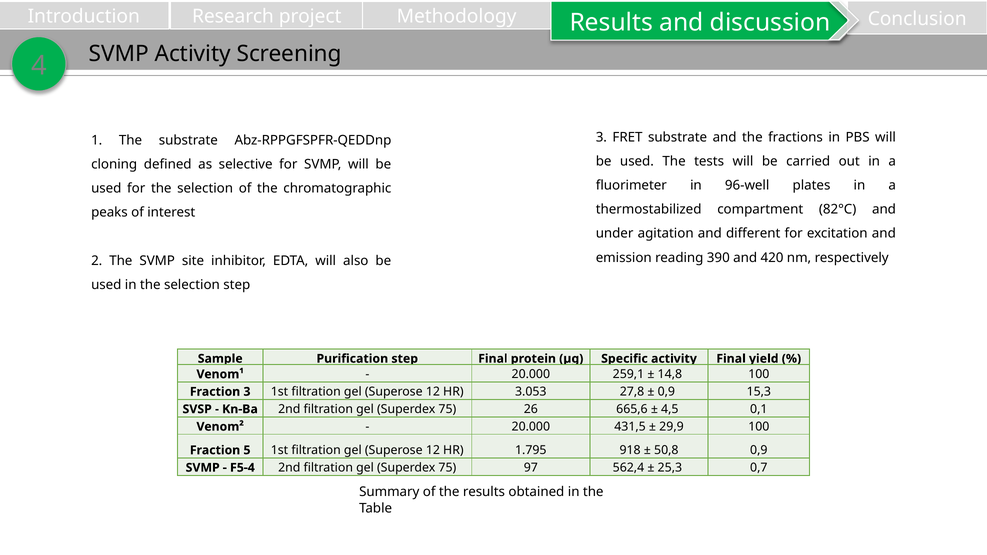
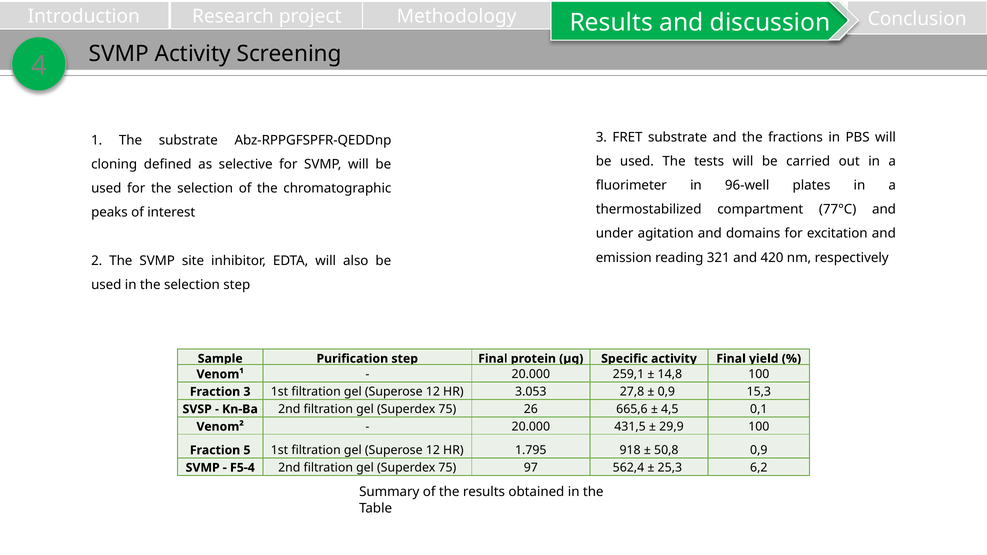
82°C: 82°C -> 77°C (838, 210)
different: different -> domains (753, 234)
390: 390 -> 321 (718, 258)
0,7: 0,7 -> 6,2 (759, 468)
